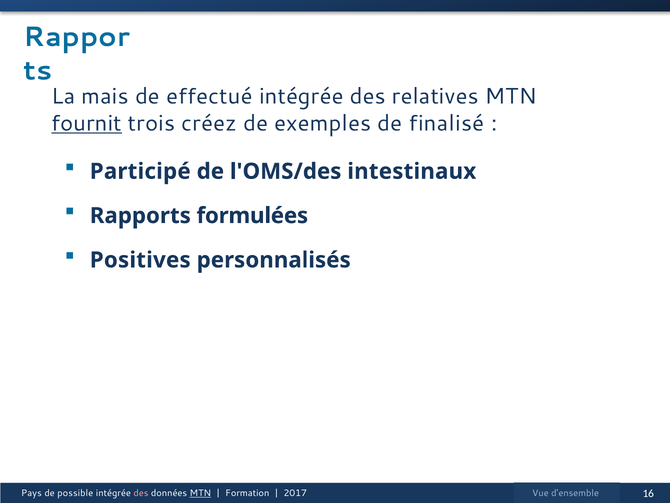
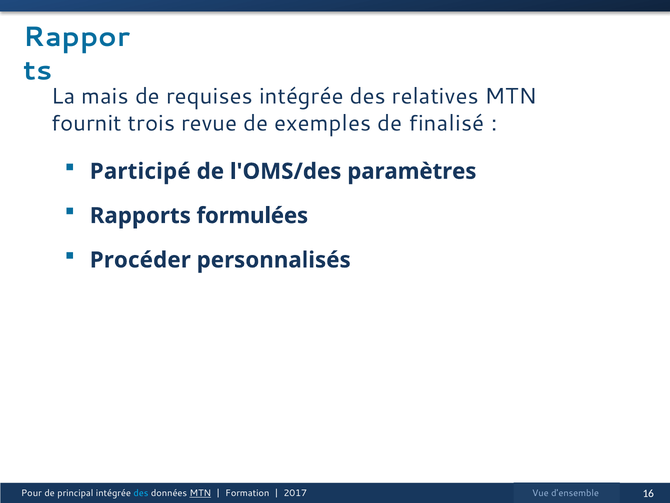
effectué: effectué -> requises (209, 96)
fournit underline: present -> none (87, 123)
créez: créez -> revue (209, 123)
intestinaux: intestinaux -> paramètres (412, 171)
Positives: Positives -> Procéder (140, 260)
Pays: Pays -> Pour (31, 493)
possible: possible -> principal (75, 493)
des colour: pink -> light blue (141, 493)
